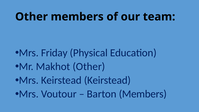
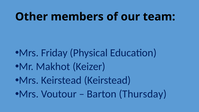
Makhot Other: Other -> Keizer (89, 67)
Barton Members: Members -> Thursday (143, 94)
